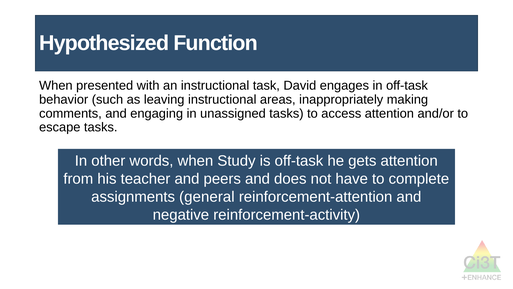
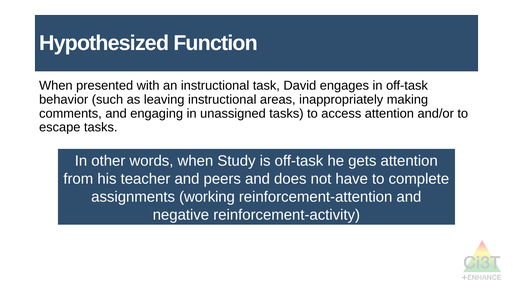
general: general -> working (207, 197)
